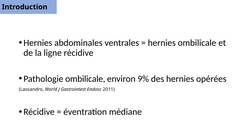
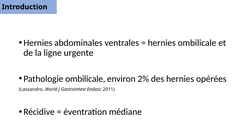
ligne récidive: récidive -> urgente (79, 53)
9%: 9% -> 2% (143, 79)
